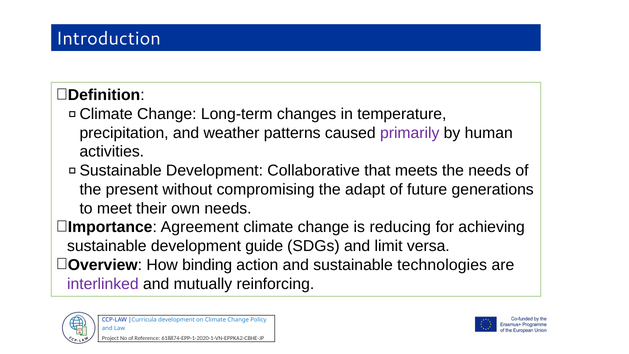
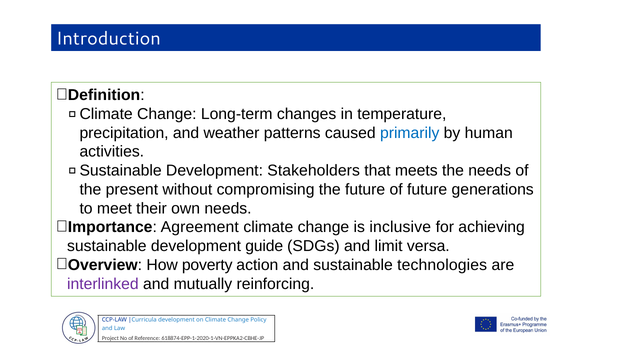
primarily colour: purple -> blue (410, 133)
Collaborative: Collaborative -> Stakeholders (314, 171)
the adapt: adapt -> future (365, 189)
reducing: reducing -> inclusive (400, 227)
binding: binding -> poverty (207, 265)
